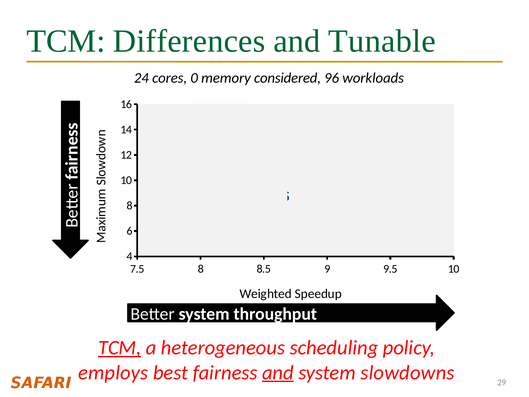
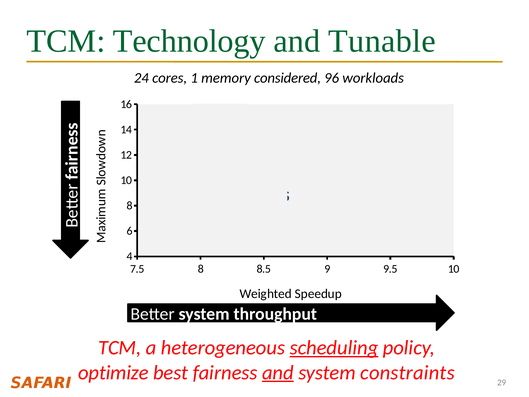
Differences: Differences -> Technology (189, 41)
0: 0 -> 1 (194, 78)
TCM underline: present -> none (120, 348)
scheduling underline: none -> present (334, 348)
employs: employs -> optimize (113, 372)
slowdowns: slowdowns -> constraints (408, 372)
